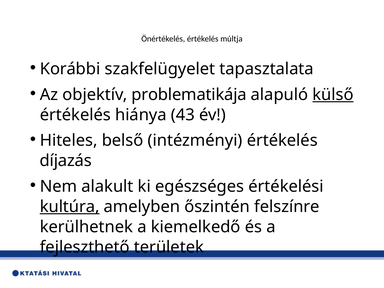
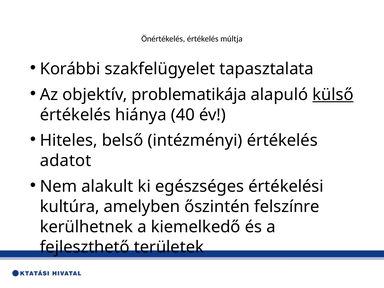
43: 43 -> 40 (183, 115)
díjazás: díjazás -> adatot (66, 161)
kultúra underline: present -> none (70, 207)
